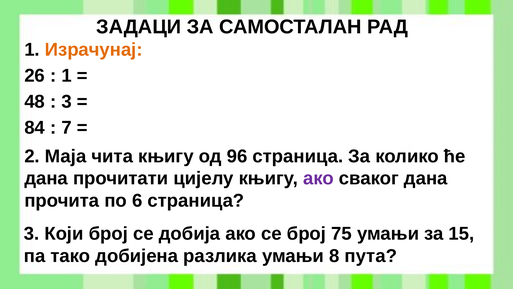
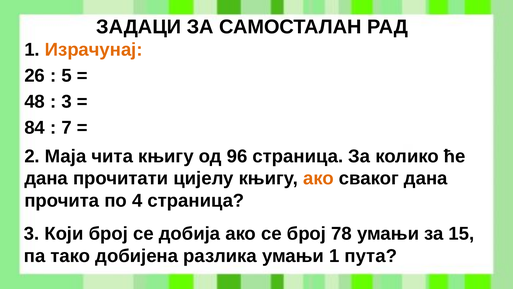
1: 1 -> 5 (67, 76)
ако colour: purple -> orange (319, 178)
6: 6 -> 4 (137, 200)
75: 75 -> 78 (342, 234)
умањи 8: 8 -> 1 (334, 256)
